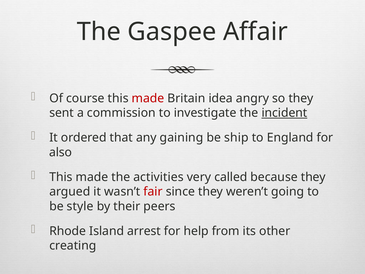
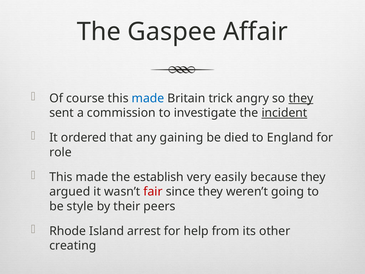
made colour: red -> blue (148, 98)
idea: idea -> trick (221, 98)
they underline: none -> present (301, 98)
ship: ship -> died (236, 138)
also: also -> role (61, 152)
activities: activities -> establish (159, 177)
called: called -> easily (231, 177)
